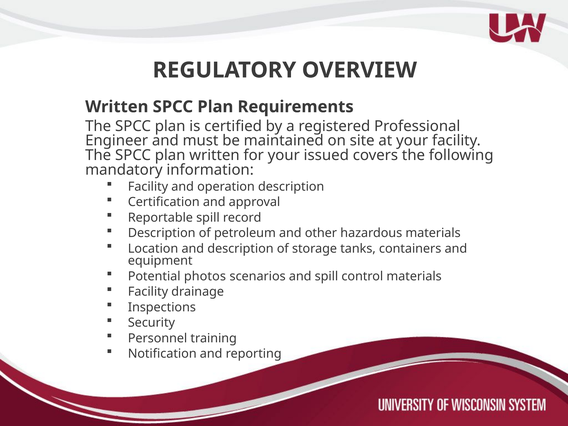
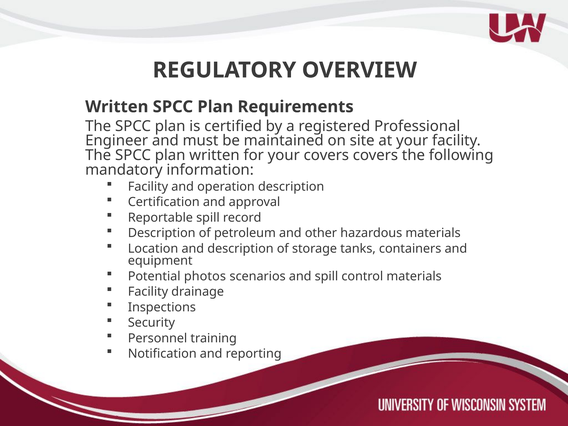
your issued: issued -> covers (326, 155)
